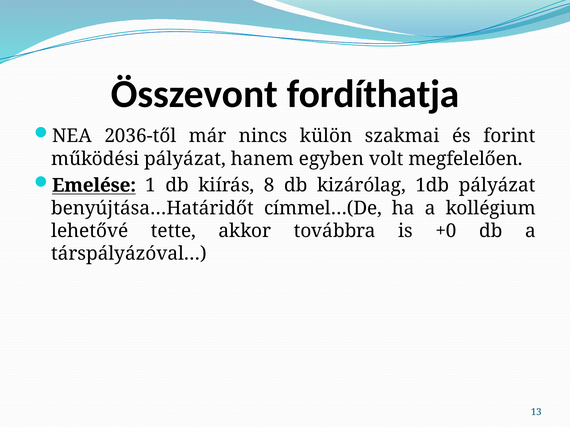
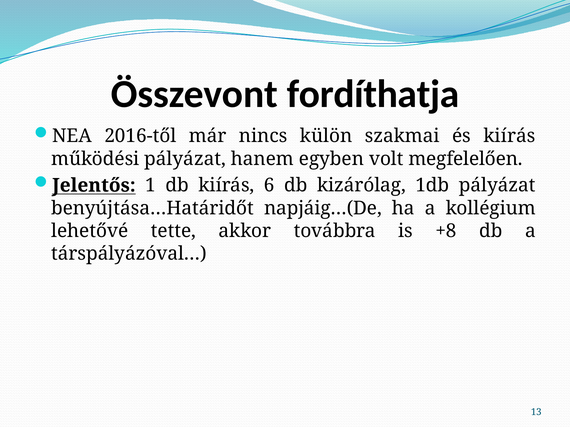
2036-től: 2036-től -> 2016-től (140, 136)
és forint: forint -> kiírás (509, 136)
Emelése: Emelése -> Jelentős (94, 186)
8: 8 -> 6 (269, 186)
címmel…(De: címmel…(De -> napjáig…(De (323, 208)
+0: +0 -> +8 (446, 231)
